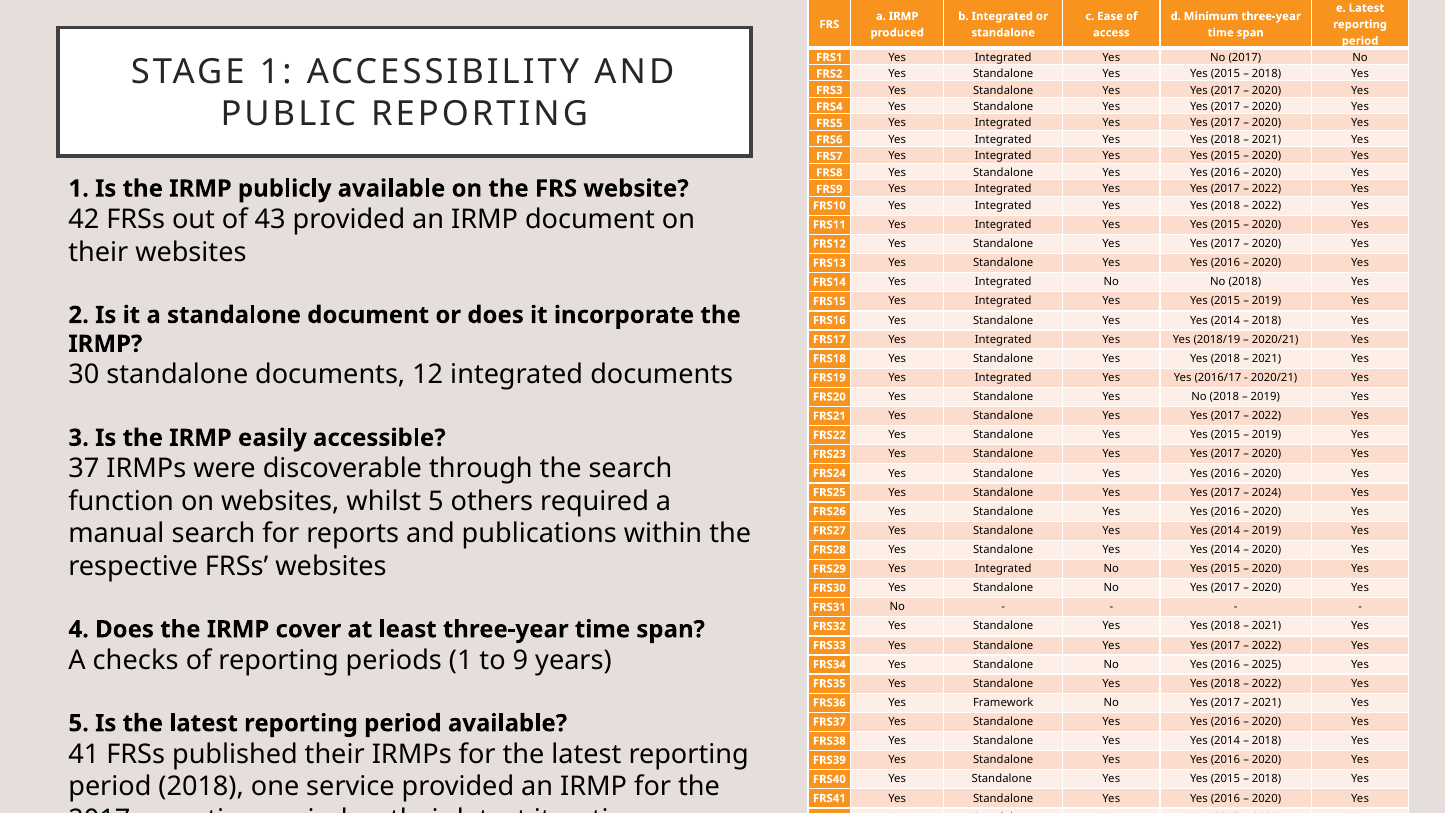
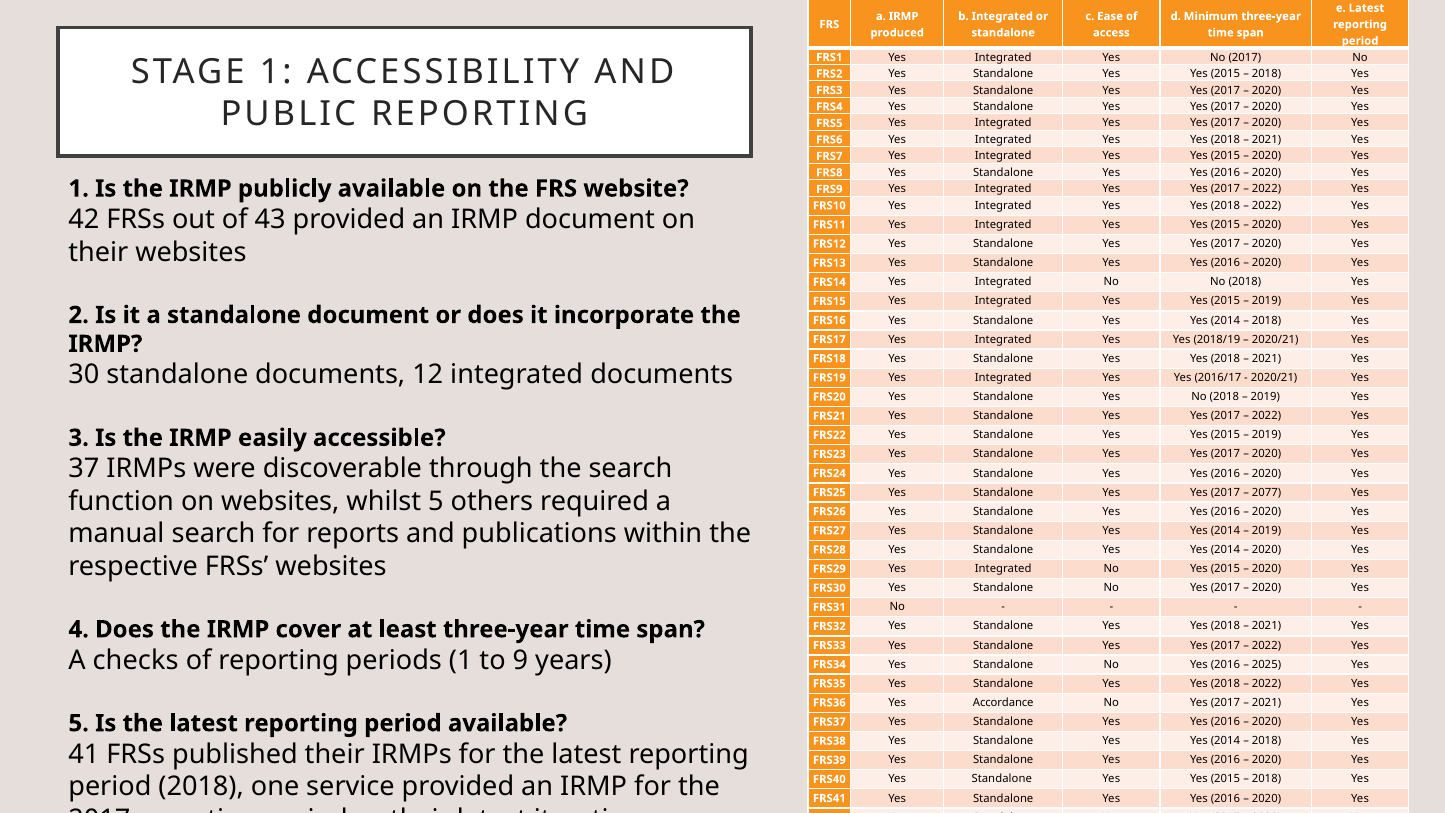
2024: 2024 -> 2077 (1267, 492)
Framework: Framework -> Accordance (1003, 703)
